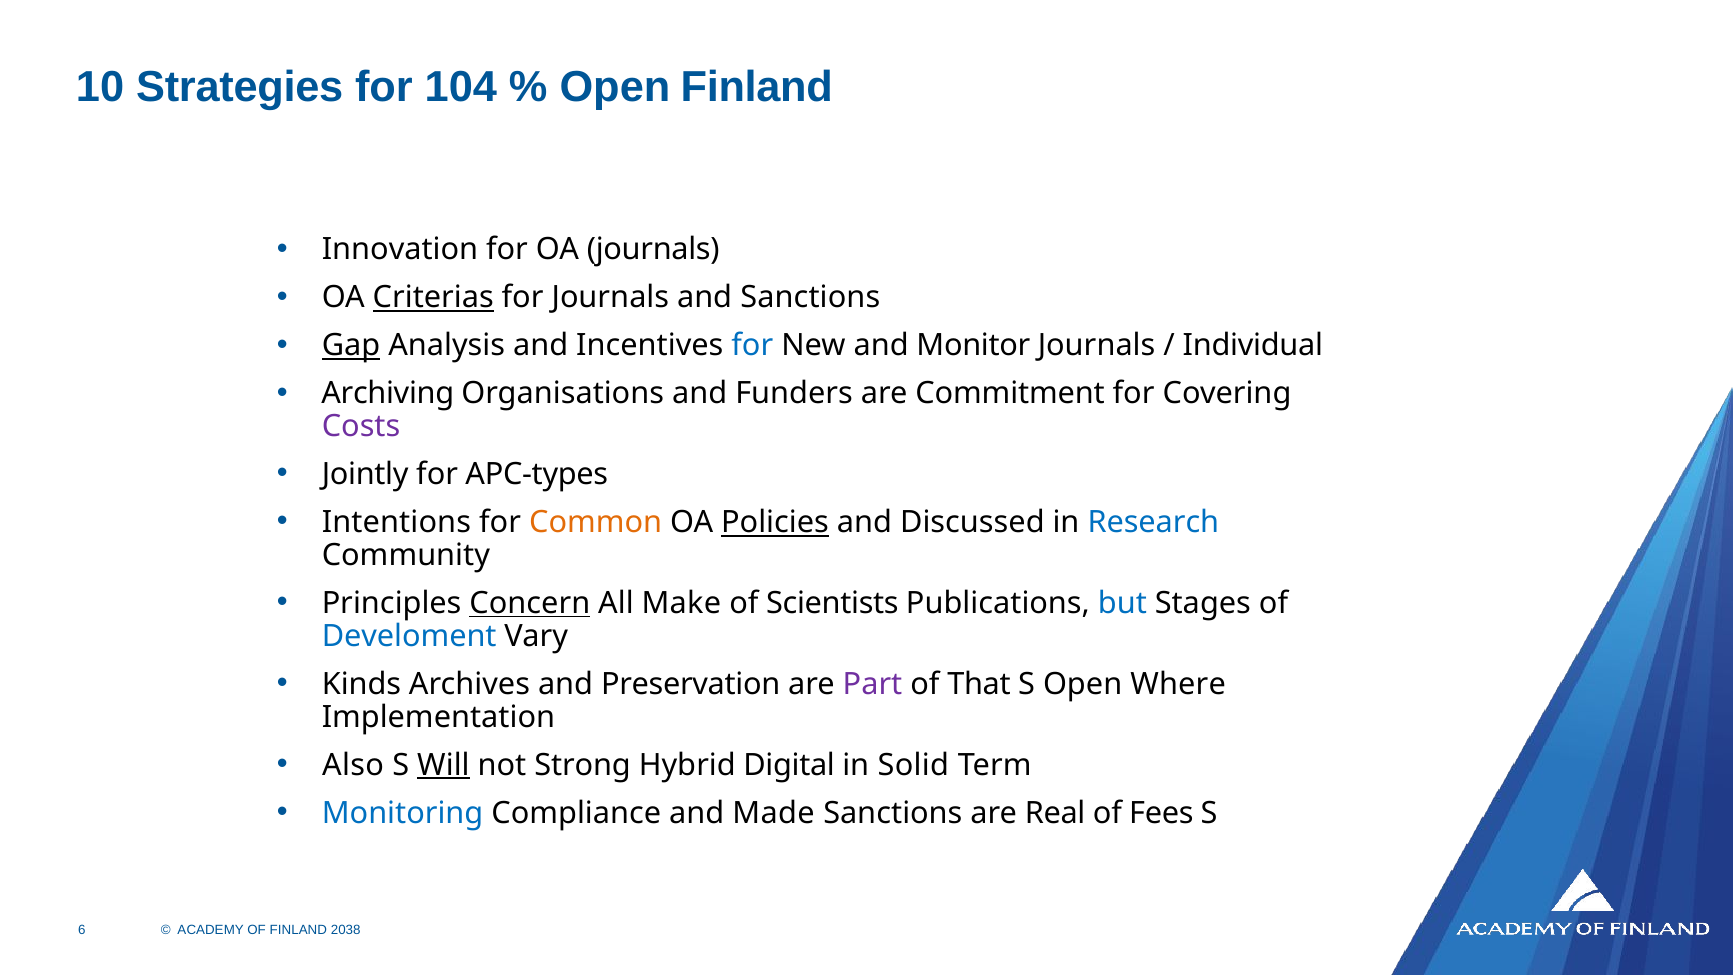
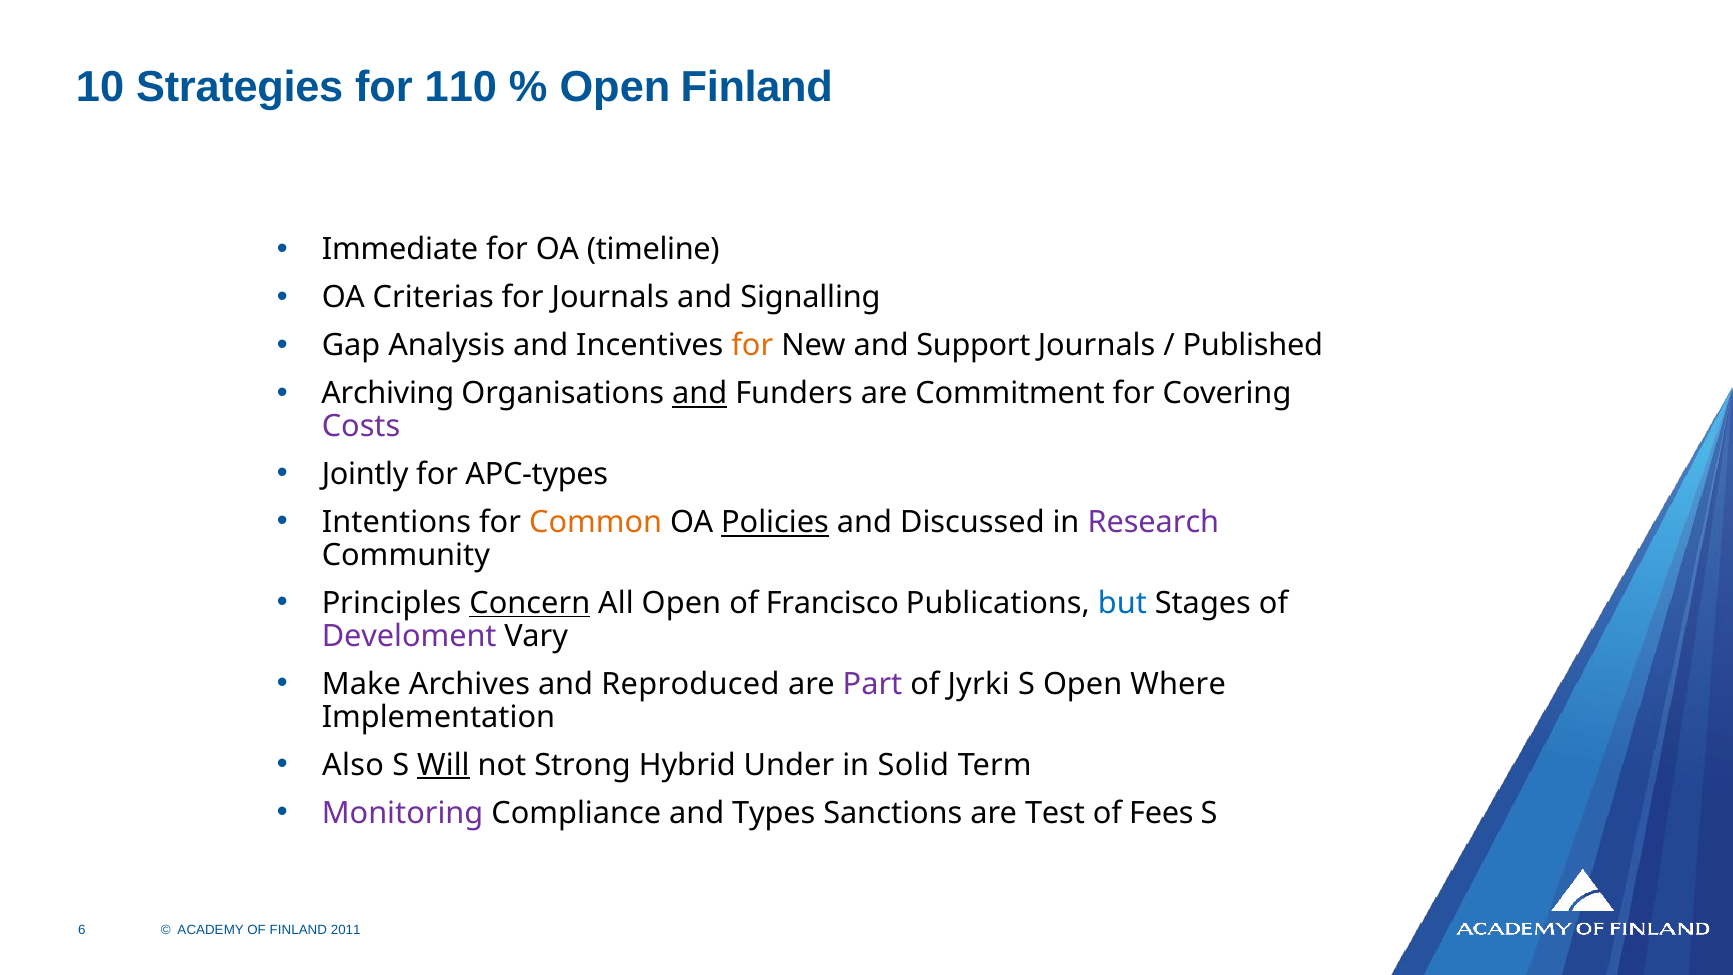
104: 104 -> 110 (461, 87)
Innovation: Innovation -> Immediate (400, 250)
OA journals: journals -> timeline (653, 250)
Criterias underline: present -> none (433, 298)
and Sanctions: Sanctions -> Signalling (810, 298)
Gap underline: present -> none (351, 346)
for colour: blue -> orange (752, 346)
Monitor: Monitor -> Support (973, 346)
Individual: Individual -> Published (1253, 346)
and underline: none -> present (700, 393)
Research colour: blue -> purple (1153, 522)
All Make: Make -> Open (681, 603)
Scientists: Scientists -> Francisco (832, 603)
Develoment colour: blue -> purple (409, 636)
Kinds: Kinds -> Make (361, 684)
Preservation: Preservation -> Reproduced (690, 684)
That: That -> Jyrki (979, 684)
Digital: Digital -> Under (789, 765)
Monitoring colour: blue -> purple (403, 813)
Made: Made -> Types (774, 813)
Real: Real -> Test (1055, 813)
2038: 2038 -> 2011 (346, 930)
